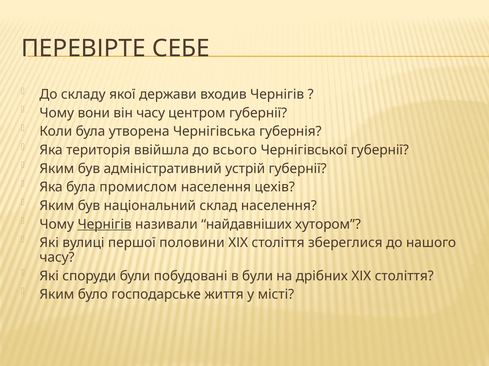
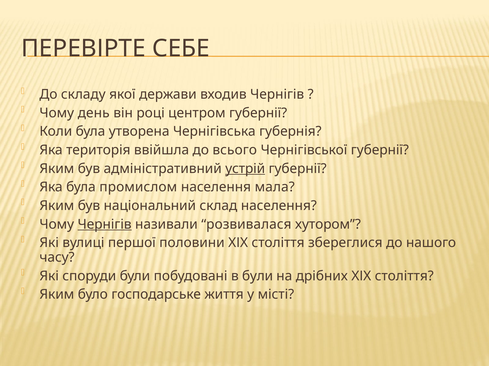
вони: вони -> день (94, 113)
він часу: часу -> році (151, 113)
устрій underline: none -> present (245, 169)
цехів: цехів -> мала (275, 188)
найдавніших: найдавніших -> розвивалася (246, 225)
